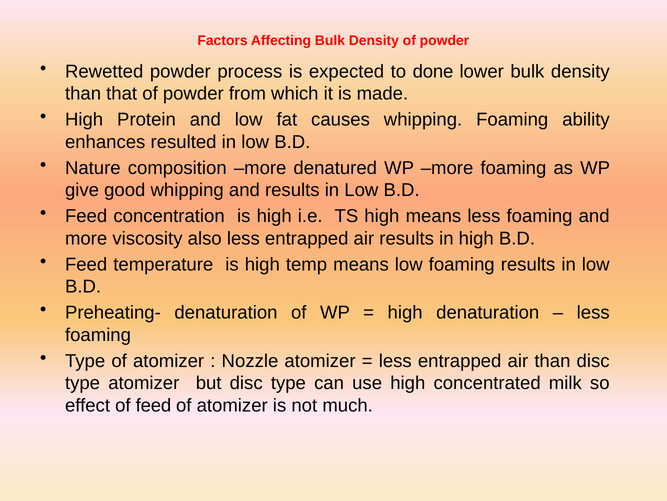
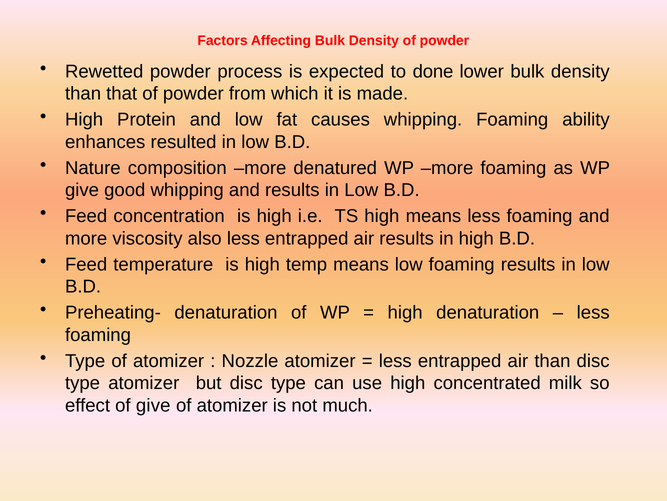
of feed: feed -> give (153, 405)
